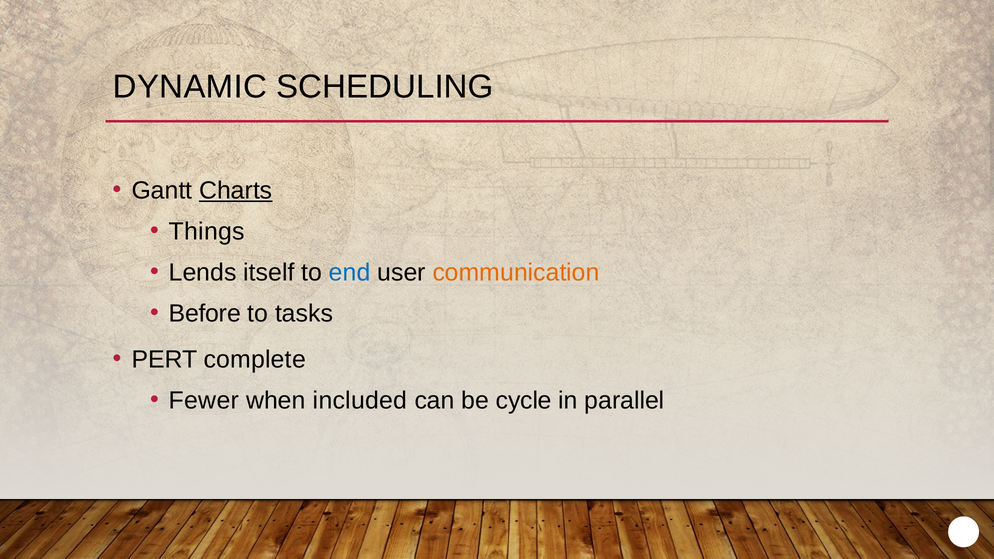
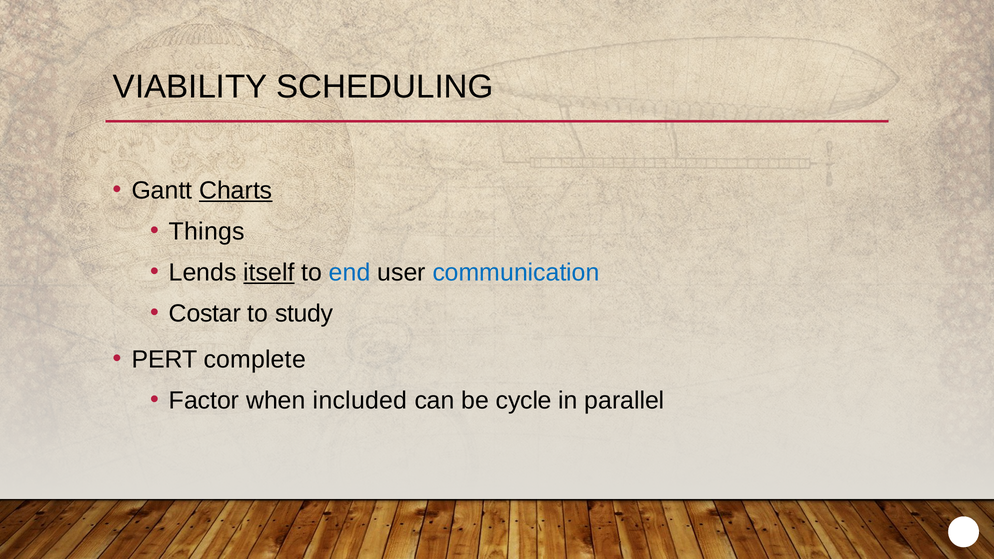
DYNAMIC: DYNAMIC -> VIABILITY (190, 87)
itself underline: none -> present (269, 273)
communication colour: orange -> blue (516, 273)
Before: Before -> Costar (205, 314)
tasks: tasks -> study (304, 314)
Fewer: Fewer -> Factor (204, 401)
